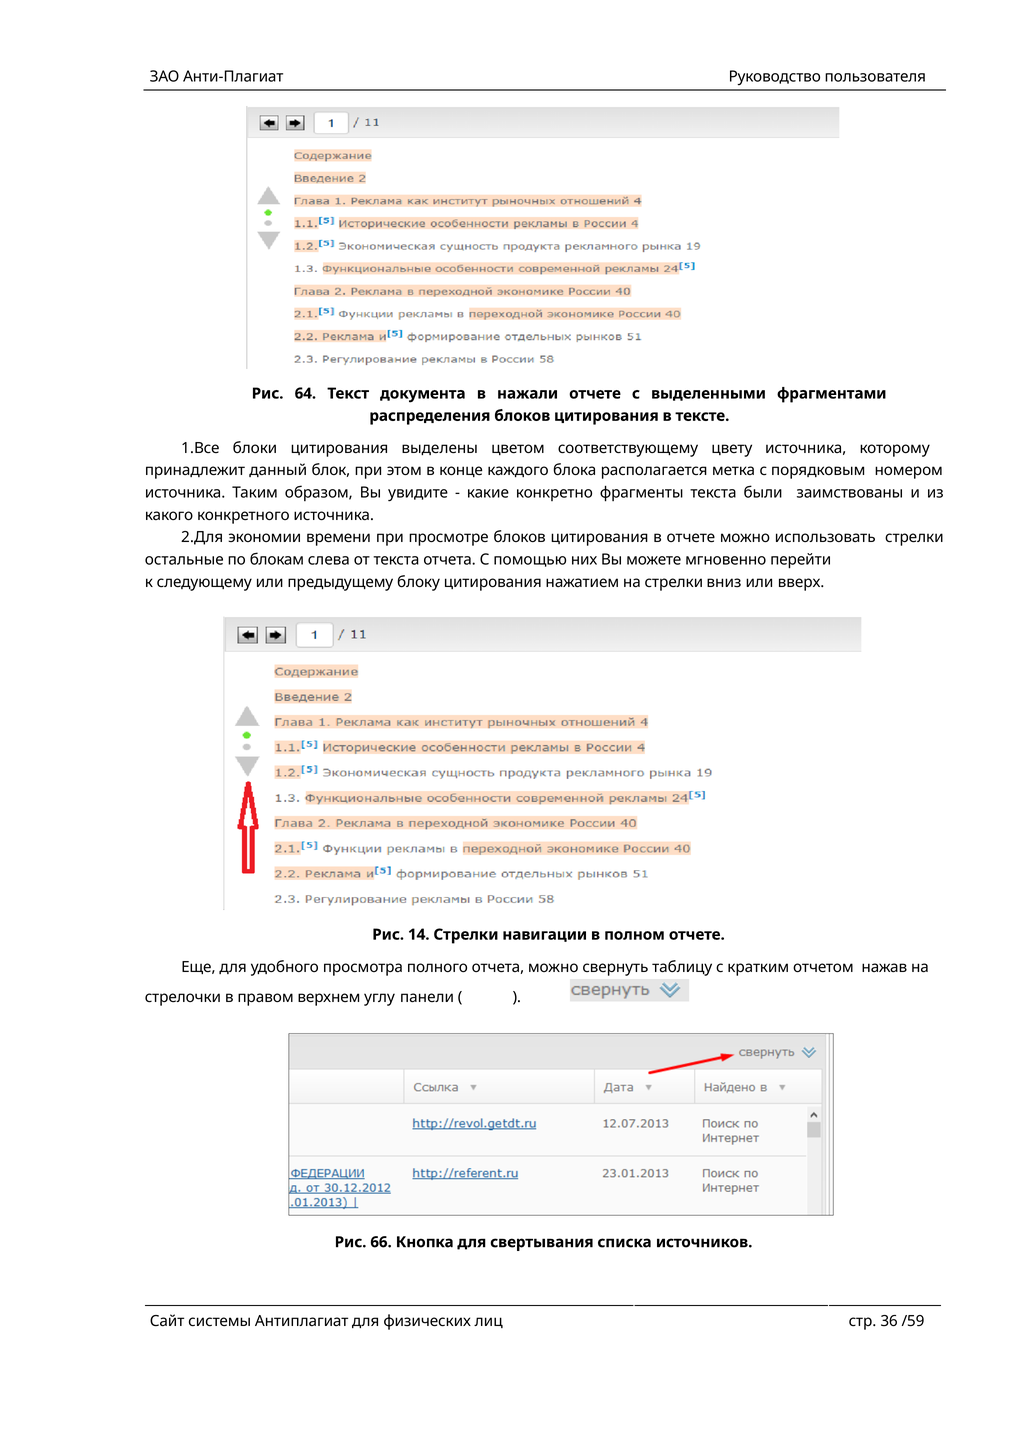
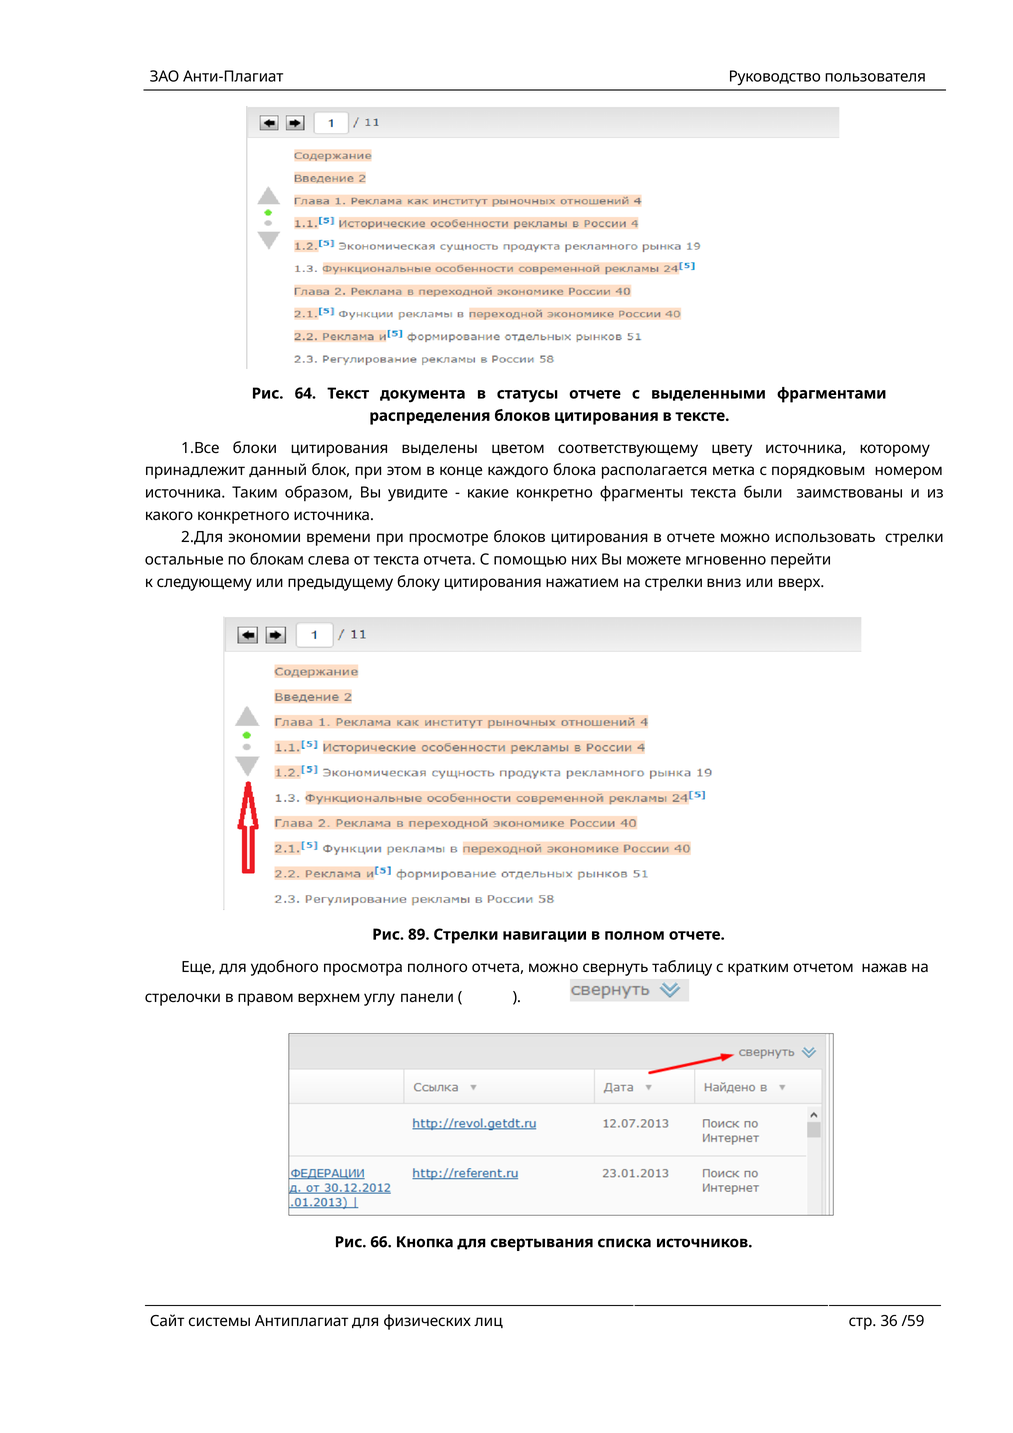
нажали: нажали -> статусы (528, 394)
14: 14 -> 89 (419, 935)
